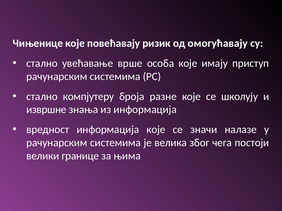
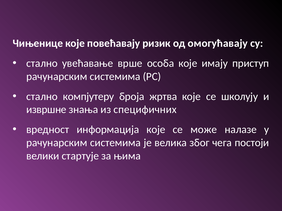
разне: разне -> жртва (163, 97)
из информација: информација -> специфичних (145, 110)
значи: значи -> може (204, 130)
границе: границе -> стартује (80, 156)
